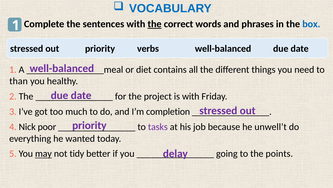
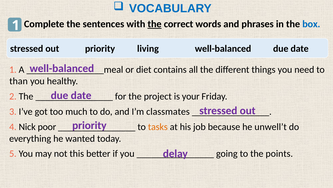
verbs: verbs -> living (148, 49)
is with: with -> your (191, 96)
completion: completion -> classmates (168, 111)
tasks colour: purple -> orange (158, 126)
may underline: present -> none (43, 153)
tidy: tidy -> this (77, 153)
